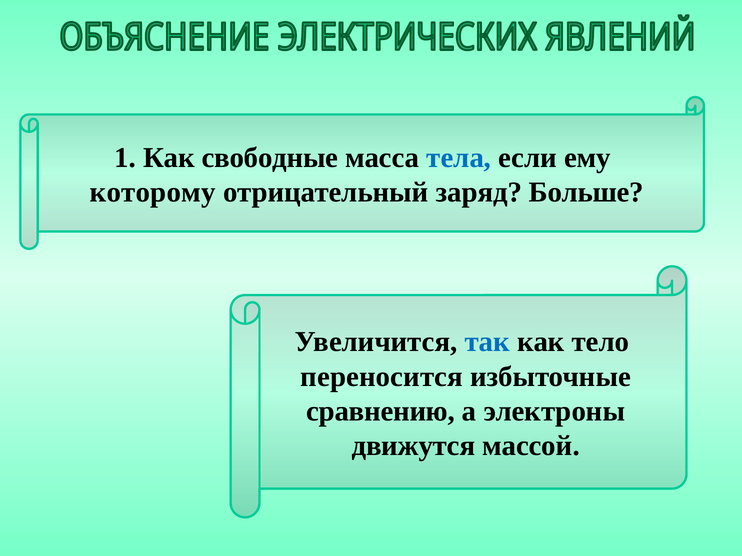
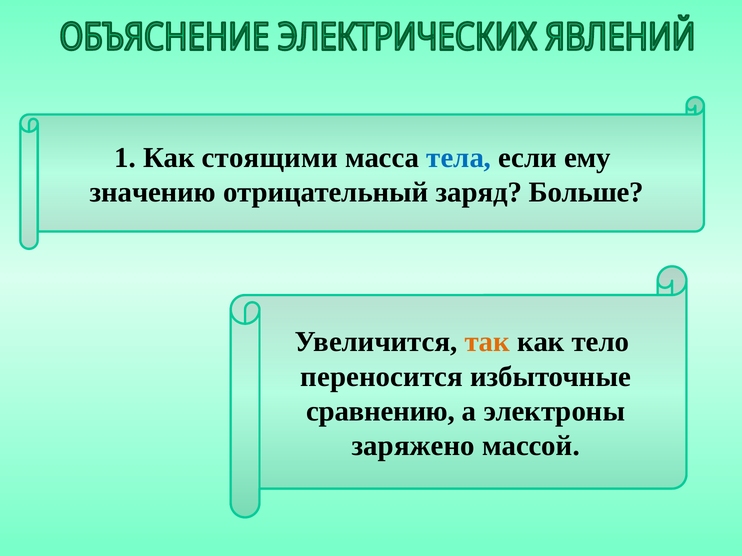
свободные: свободные -> стоящими (270, 158)
которому: которому -> значению (153, 192)
так colour: blue -> orange (487, 342)
движутся: движутся -> заряжено (413, 446)
